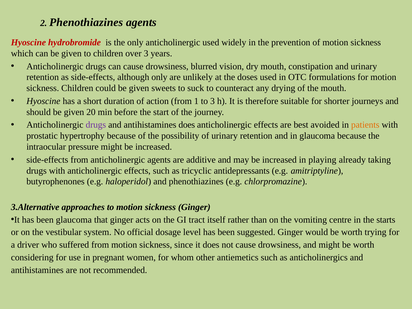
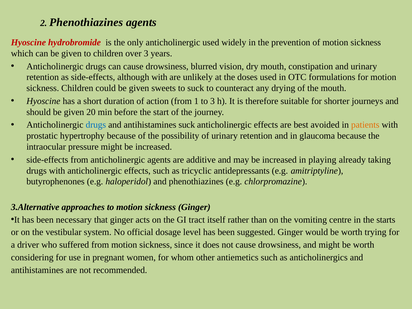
although only: only -> with (159, 77)
drugs colour: purple -> blue (96, 125)
antihistamines does: does -> suck (187, 125)
been glaucoma: glaucoma -> necessary (74, 220)
